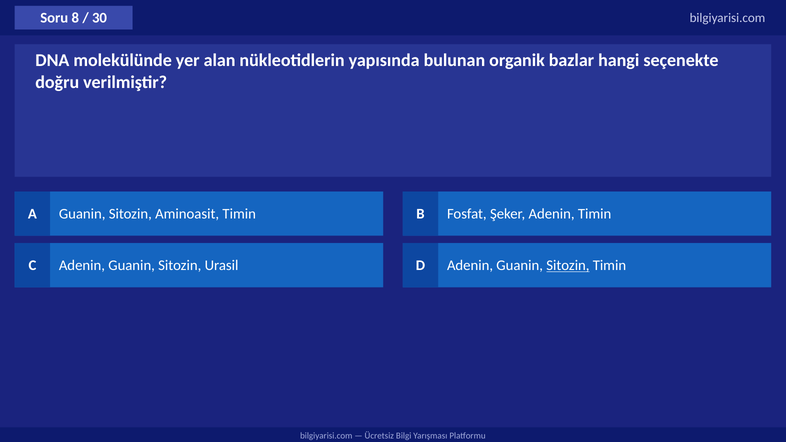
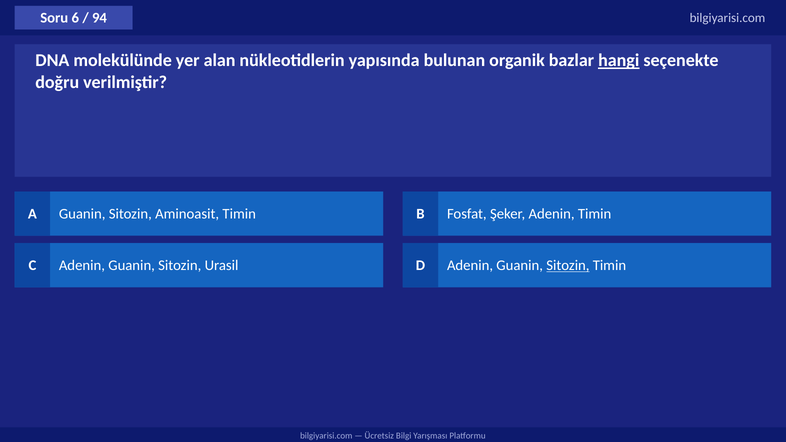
8: 8 -> 6 (75, 18)
30: 30 -> 94 (99, 18)
hangi underline: none -> present (619, 61)
